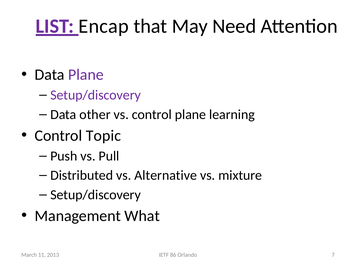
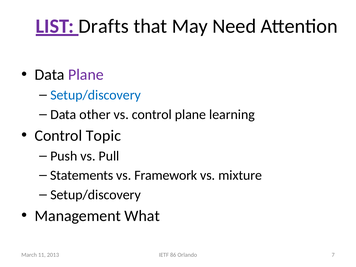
Encap: Encap -> Drafts (104, 26)
Setup/discovery colour: purple -> blue (96, 95)
Distributed: Distributed -> Statements (82, 175)
Alternative: Alternative -> Framework (166, 175)
